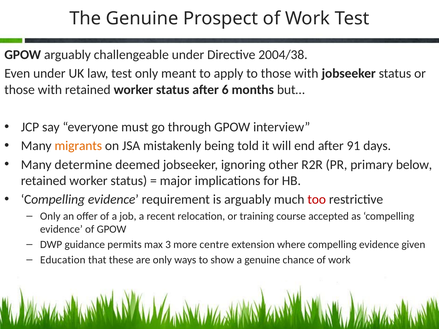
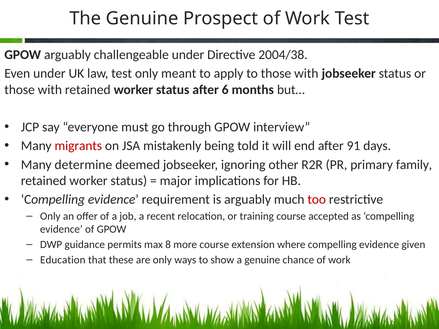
migrants colour: orange -> red (78, 146)
below: below -> family (414, 165)
3: 3 -> 8 (168, 245)
more centre: centre -> course (214, 245)
